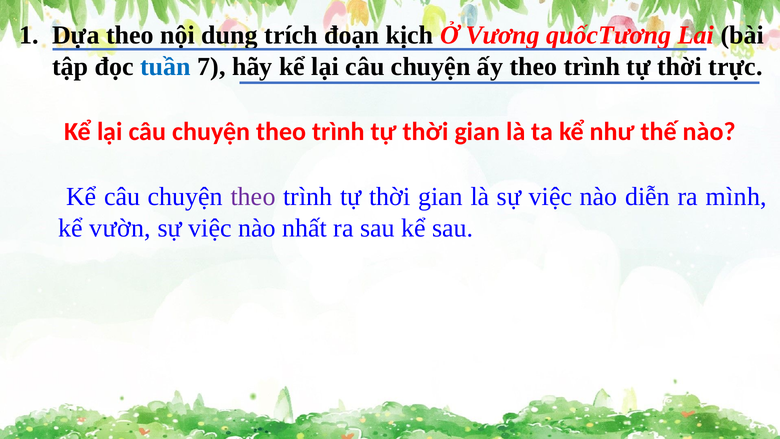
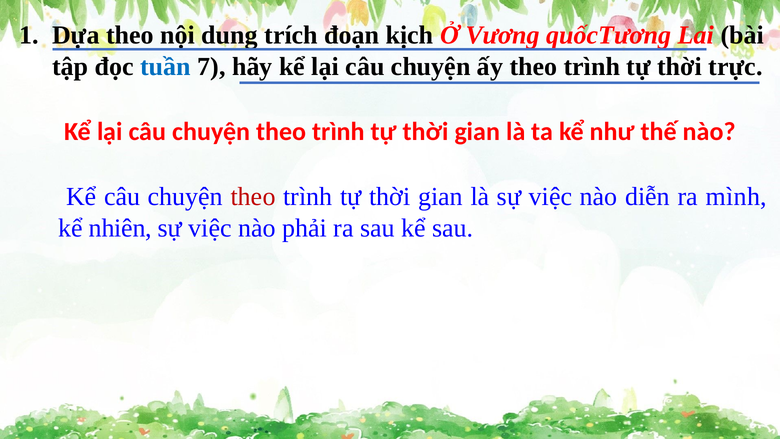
theo colour: purple -> red (253, 197)
vườn: vườn -> nhiên (120, 228)
nhất: nhất -> phải (304, 228)
